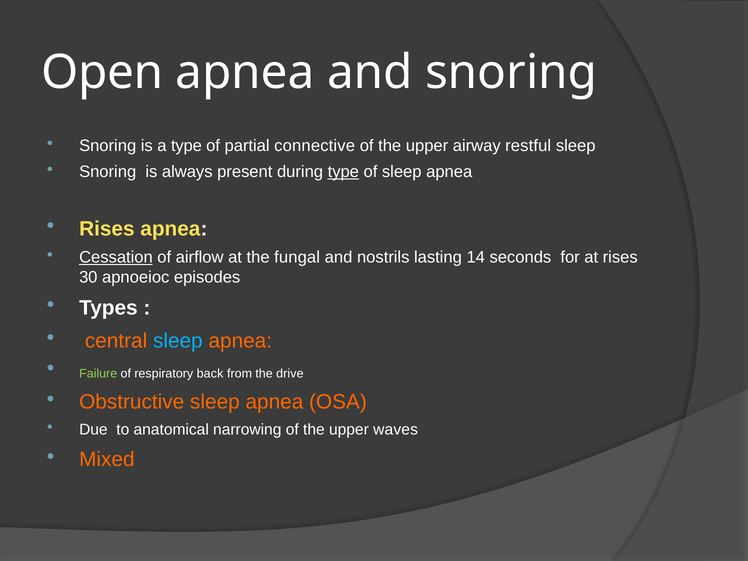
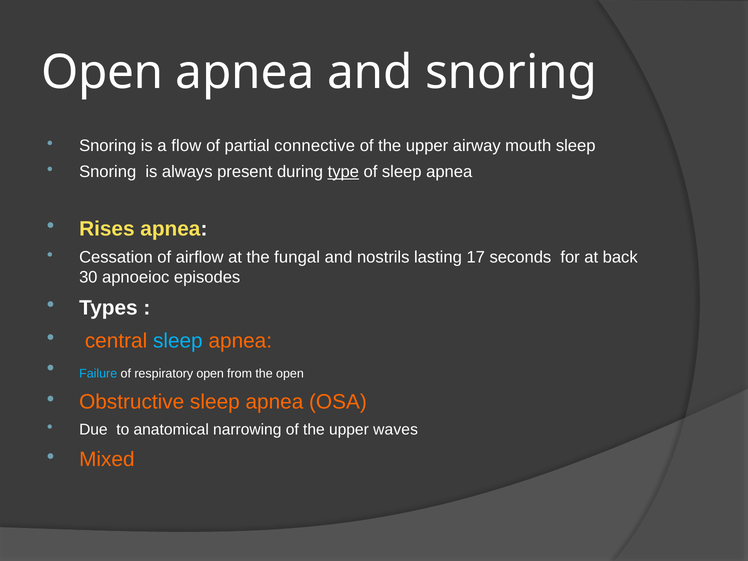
a type: type -> flow (186, 146)
restful: restful -> mouth (528, 146)
Cessation underline: present -> none (116, 257)
14: 14 -> 17 (476, 257)
at rises: rises -> back (620, 257)
Failure colour: light green -> light blue (98, 373)
respiratory back: back -> open (210, 373)
the drive: drive -> open (290, 373)
